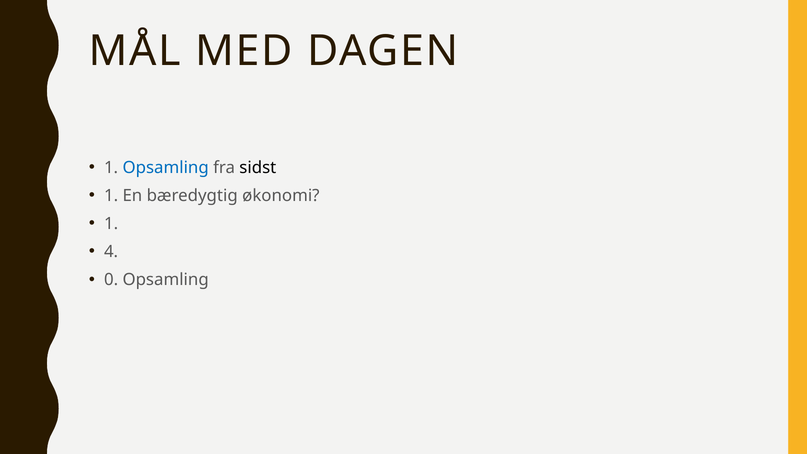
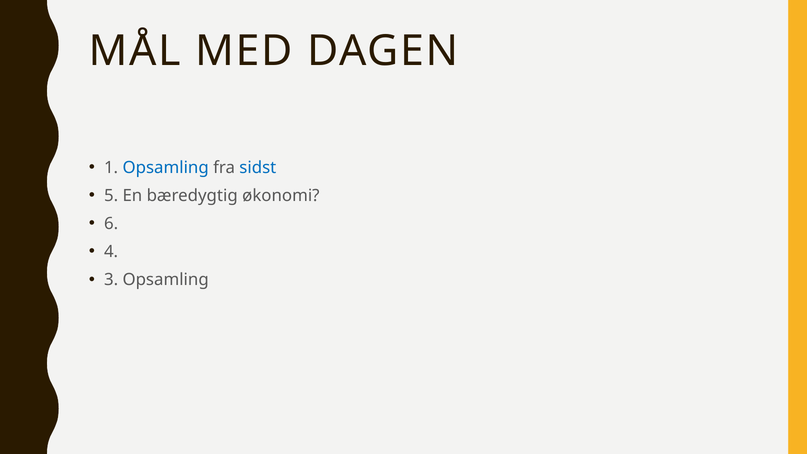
sidst colour: black -> blue (258, 168)
1: 1 -> 5 (111, 196)
1: 1 -> 6 (111, 224)
0: 0 -> 3 (111, 280)
